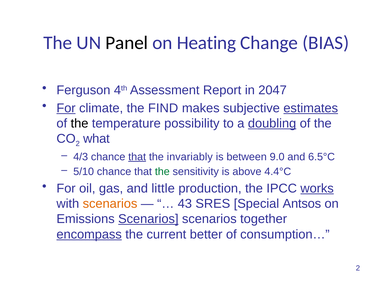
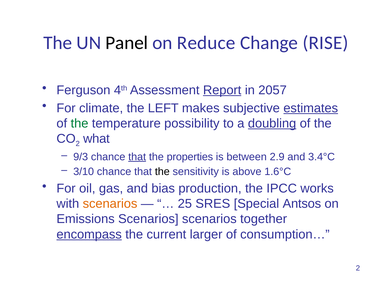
Heating: Heating -> Reduce (206, 43)
BIAS: BIAS -> RISE (326, 43)
Report underline: none -> present (222, 90)
2047: 2047 -> 2057 (273, 90)
For underline: present -> none (66, 108)
FIND: FIND -> LEFT (163, 108)
the colour: black -> green (80, 123)
4/3: 4/3 -> 9/3 (81, 157)
invariably: invariably -> properties (190, 157)
9.0: 9.0 -> 2.9 (277, 157)
6.5°C: 6.5°C -> 3.4°C (322, 157)
5/10: 5/10 -> 3/10 (84, 172)
the colour: green -> black (162, 172)
4.4°C: 4.4°C -> 1.6°C (278, 172)
little: little -> bias (163, 189)
works underline: present -> none (317, 189)
43: 43 -> 25 (185, 204)
Scenarios underline: present -> none (148, 219)
better: better -> larger (206, 235)
